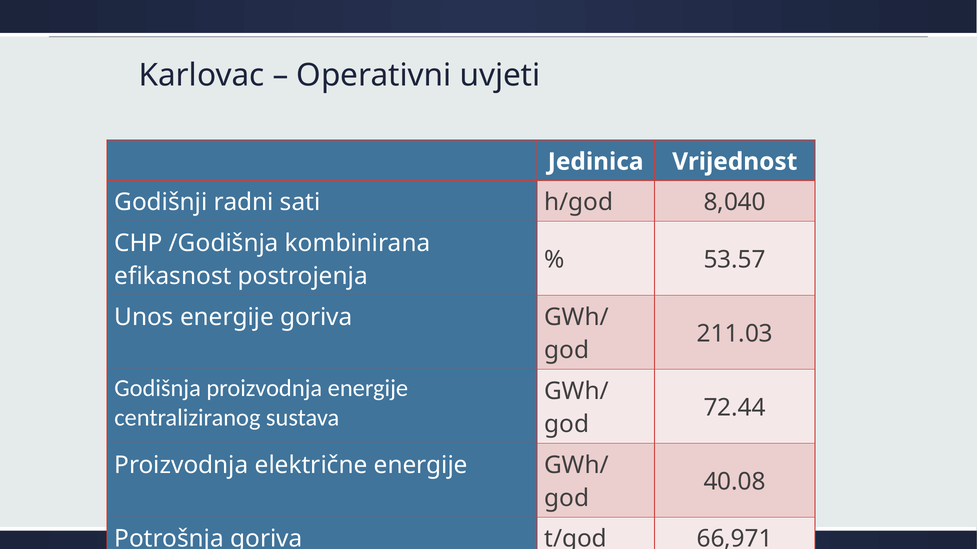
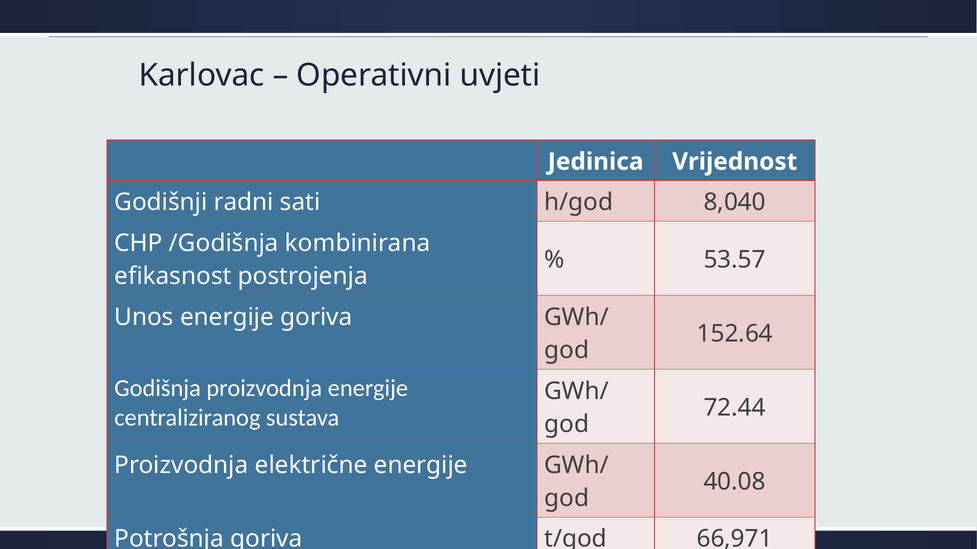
211.03: 211.03 -> 152.64 (735, 334)
